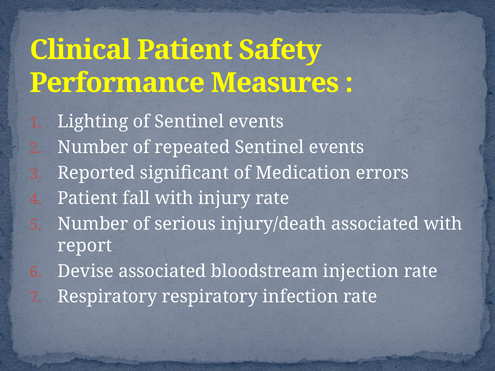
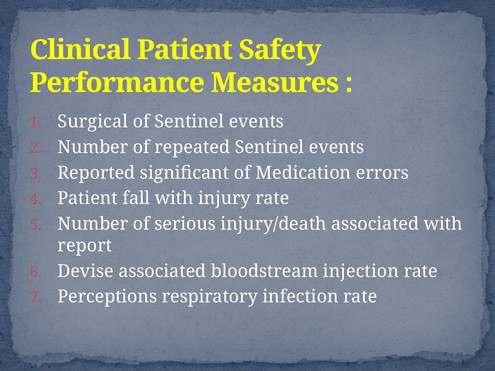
Lighting: Lighting -> Surgical (93, 122)
Respiratory: Respiratory -> Perceptions (107, 297)
